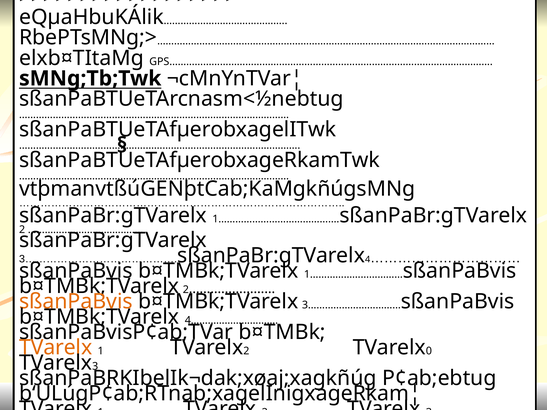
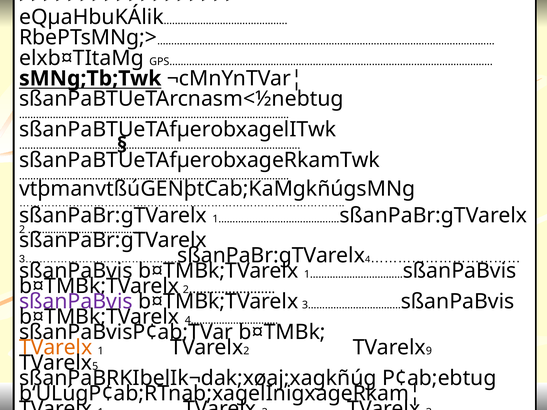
sßanPaBvis colour: orange -> purple (76, 302)
0: 0 -> 9 (429, 351)
3: 3 -> 5 (95, 367)
